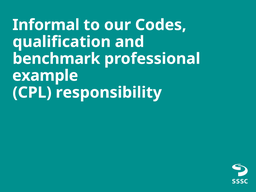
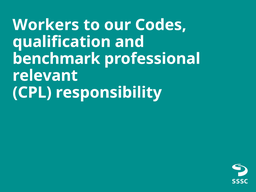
Informal: Informal -> Workers (46, 25)
example: example -> relevant (45, 76)
